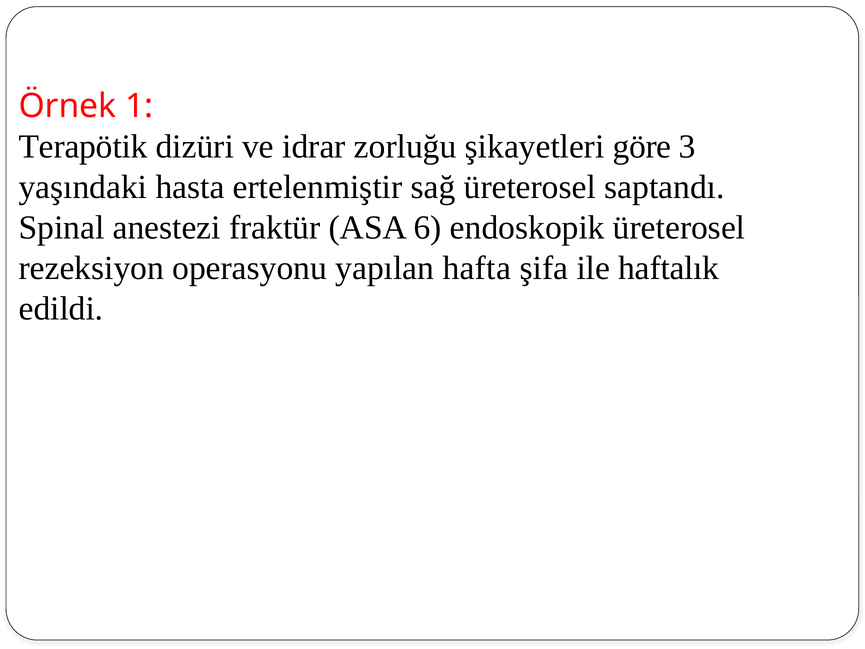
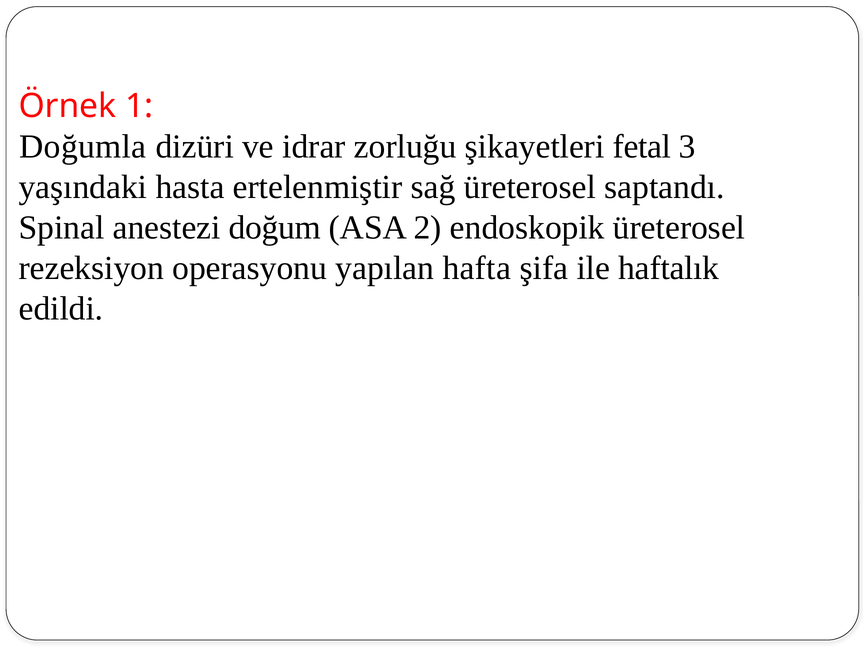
Terapötik: Terapötik -> Doğumla (83, 147)
göre: göre -> fetal (642, 147)
fraktür: fraktür -> doğum (275, 228)
6: 6 -> 2 (428, 228)
